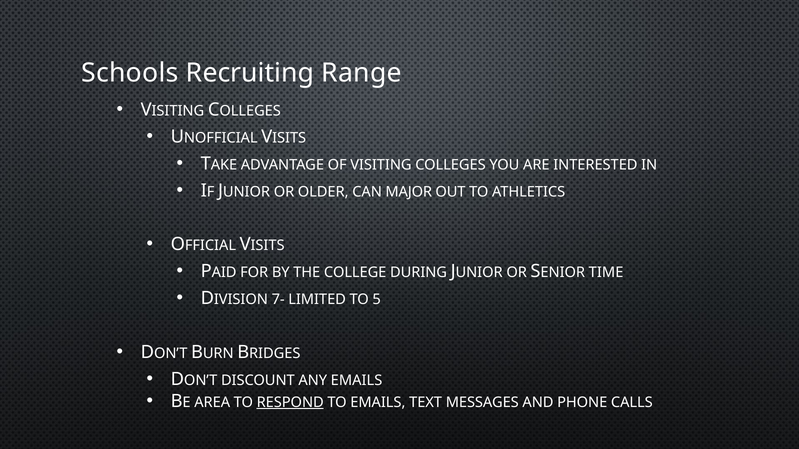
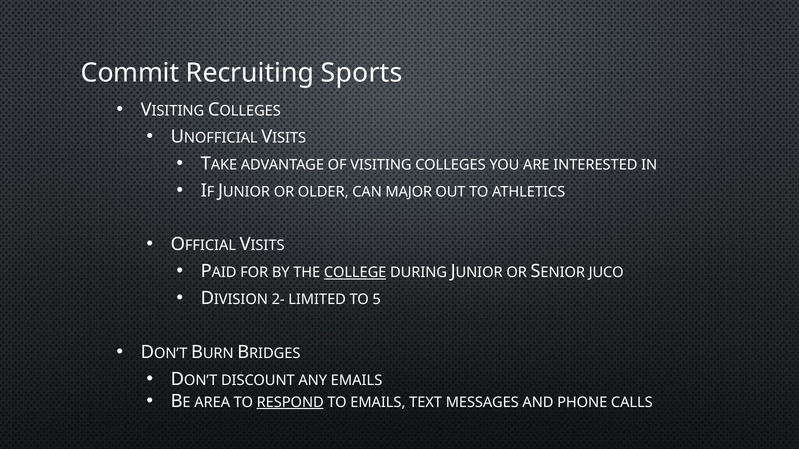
Schools: Schools -> Commit (130, 73)
Range: Range -> Sports (362, 73)
COLLEGE underline: none -> present (355, 273)
TIME: TIME -> JUCO (606, 273)
7-: 7- -> 2- (278, 300)
